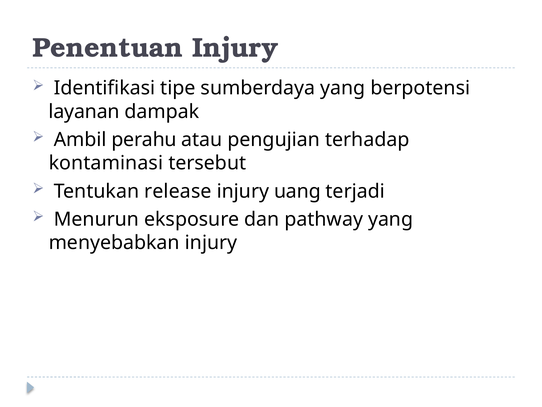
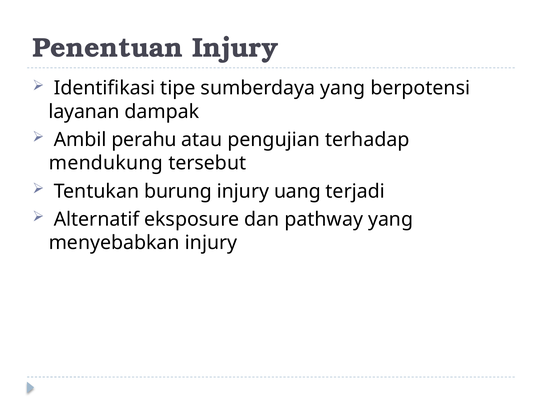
kontaminasi: kontaminasi -> mendukung (106, 163)
release: release -> burung (178, 191)
Menurun: Menurun -> Alternatif (96, 219)
